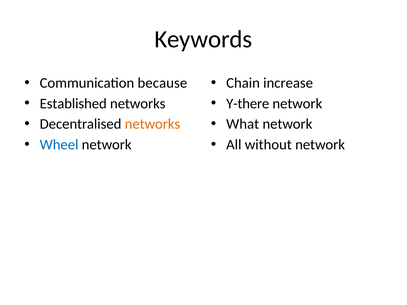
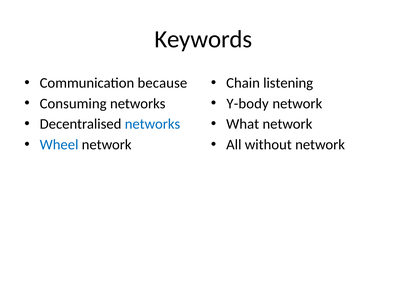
increase: increase -> listening (288, 83)
Established: Established -> Consuming (73, 104)
Y-there: Y-there -> Y-body (248, 104)
networks colour: orange -> blue (152, 124)
